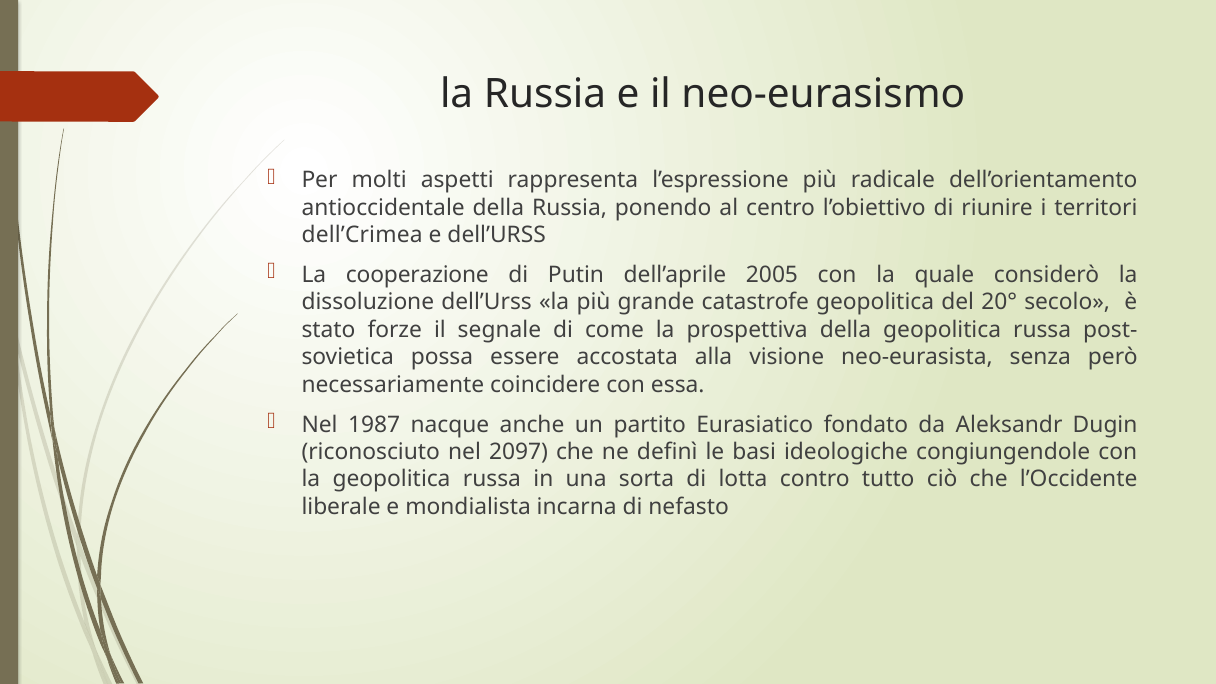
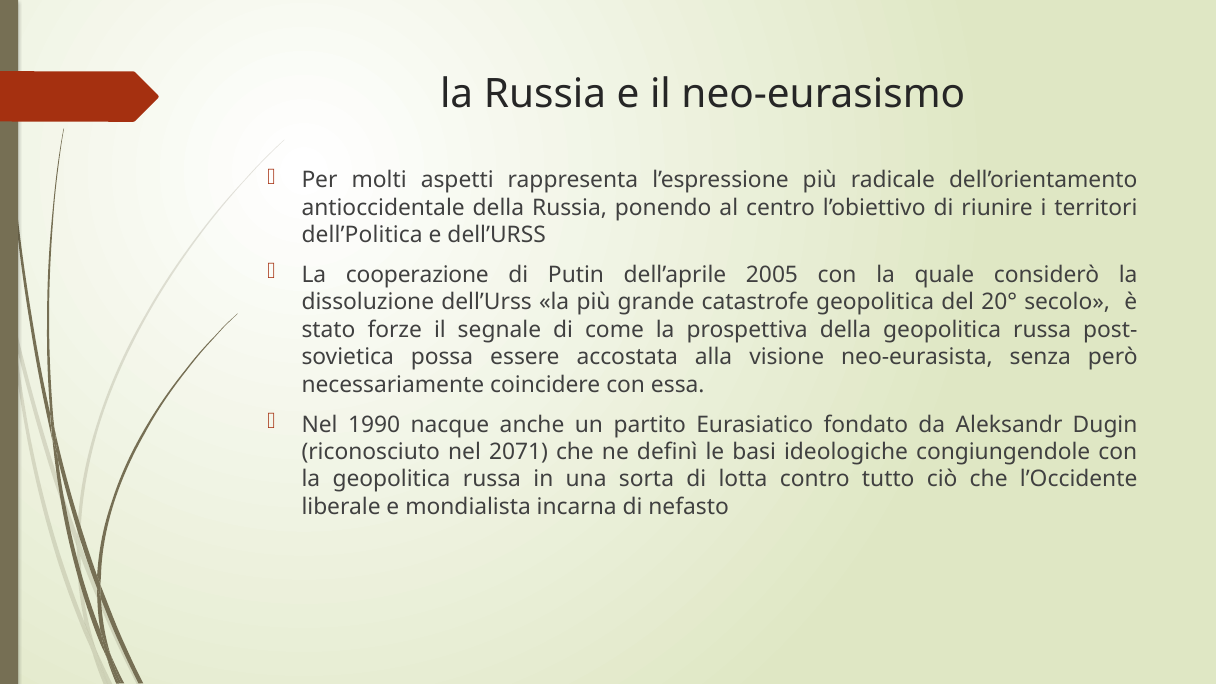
dell’Crimea: dell’Crimea -> dell’Politica (362, 235)
1987: 1987 -> 1990 (374, 425)
2097: 2097 -> 2071 (518, 452)
